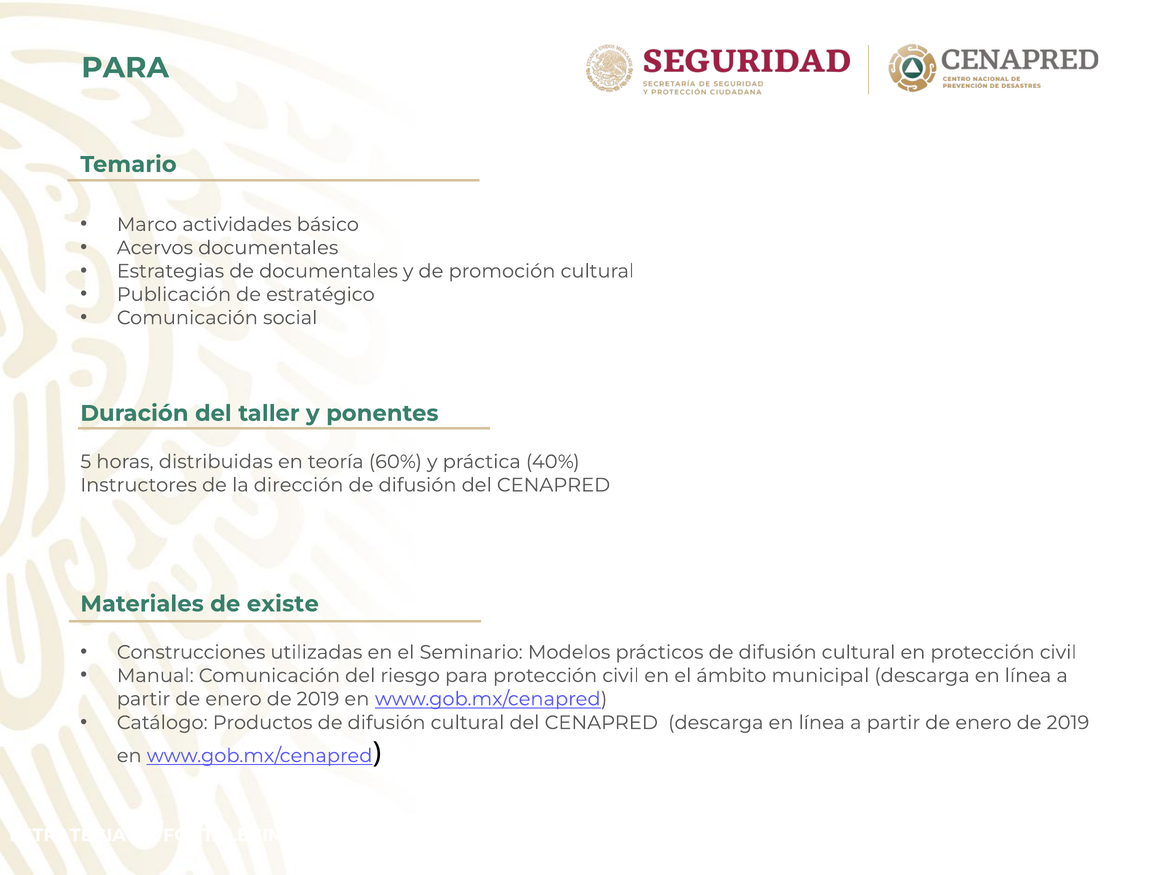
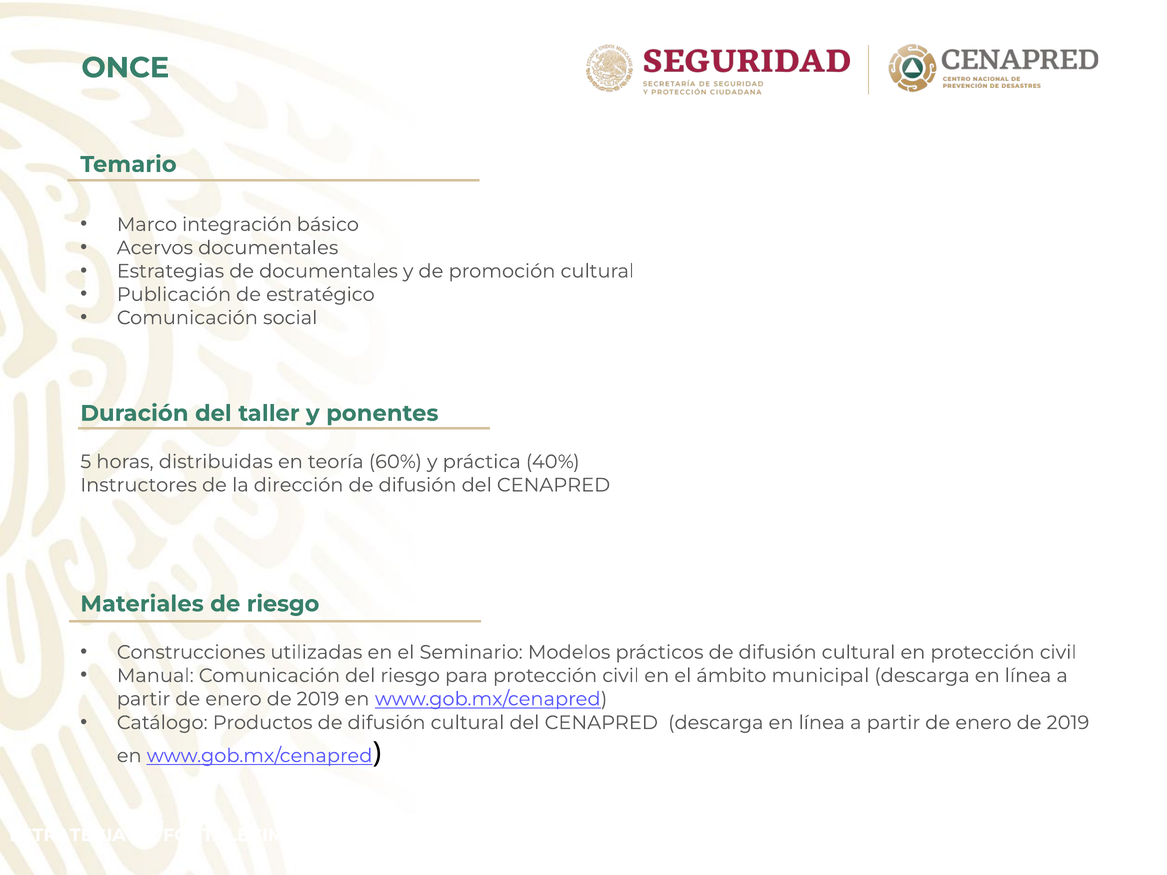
PARA: PARA -> ONCE (125, 68)
actividades: actividades -> integración (237, 225)
de existe: existe -> riesgo (283, 604)
